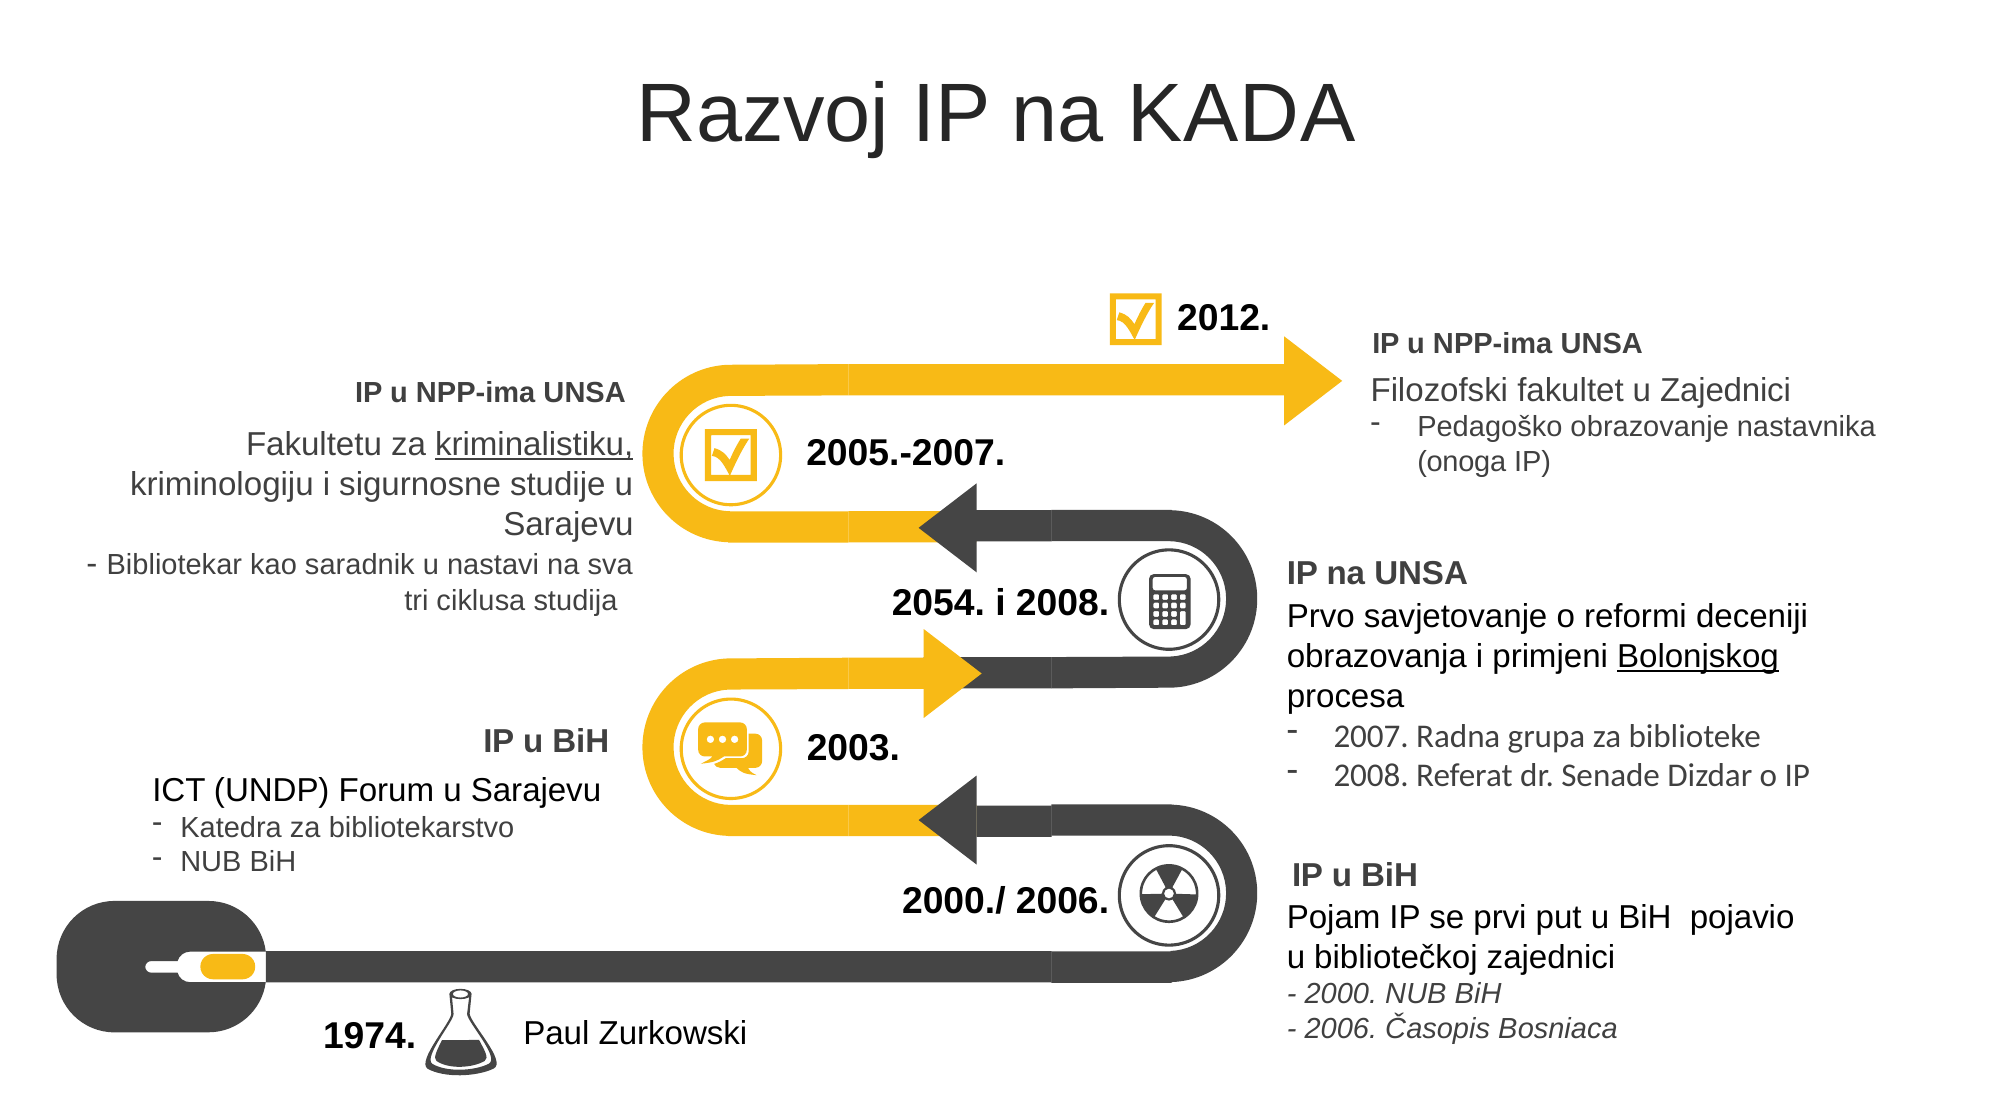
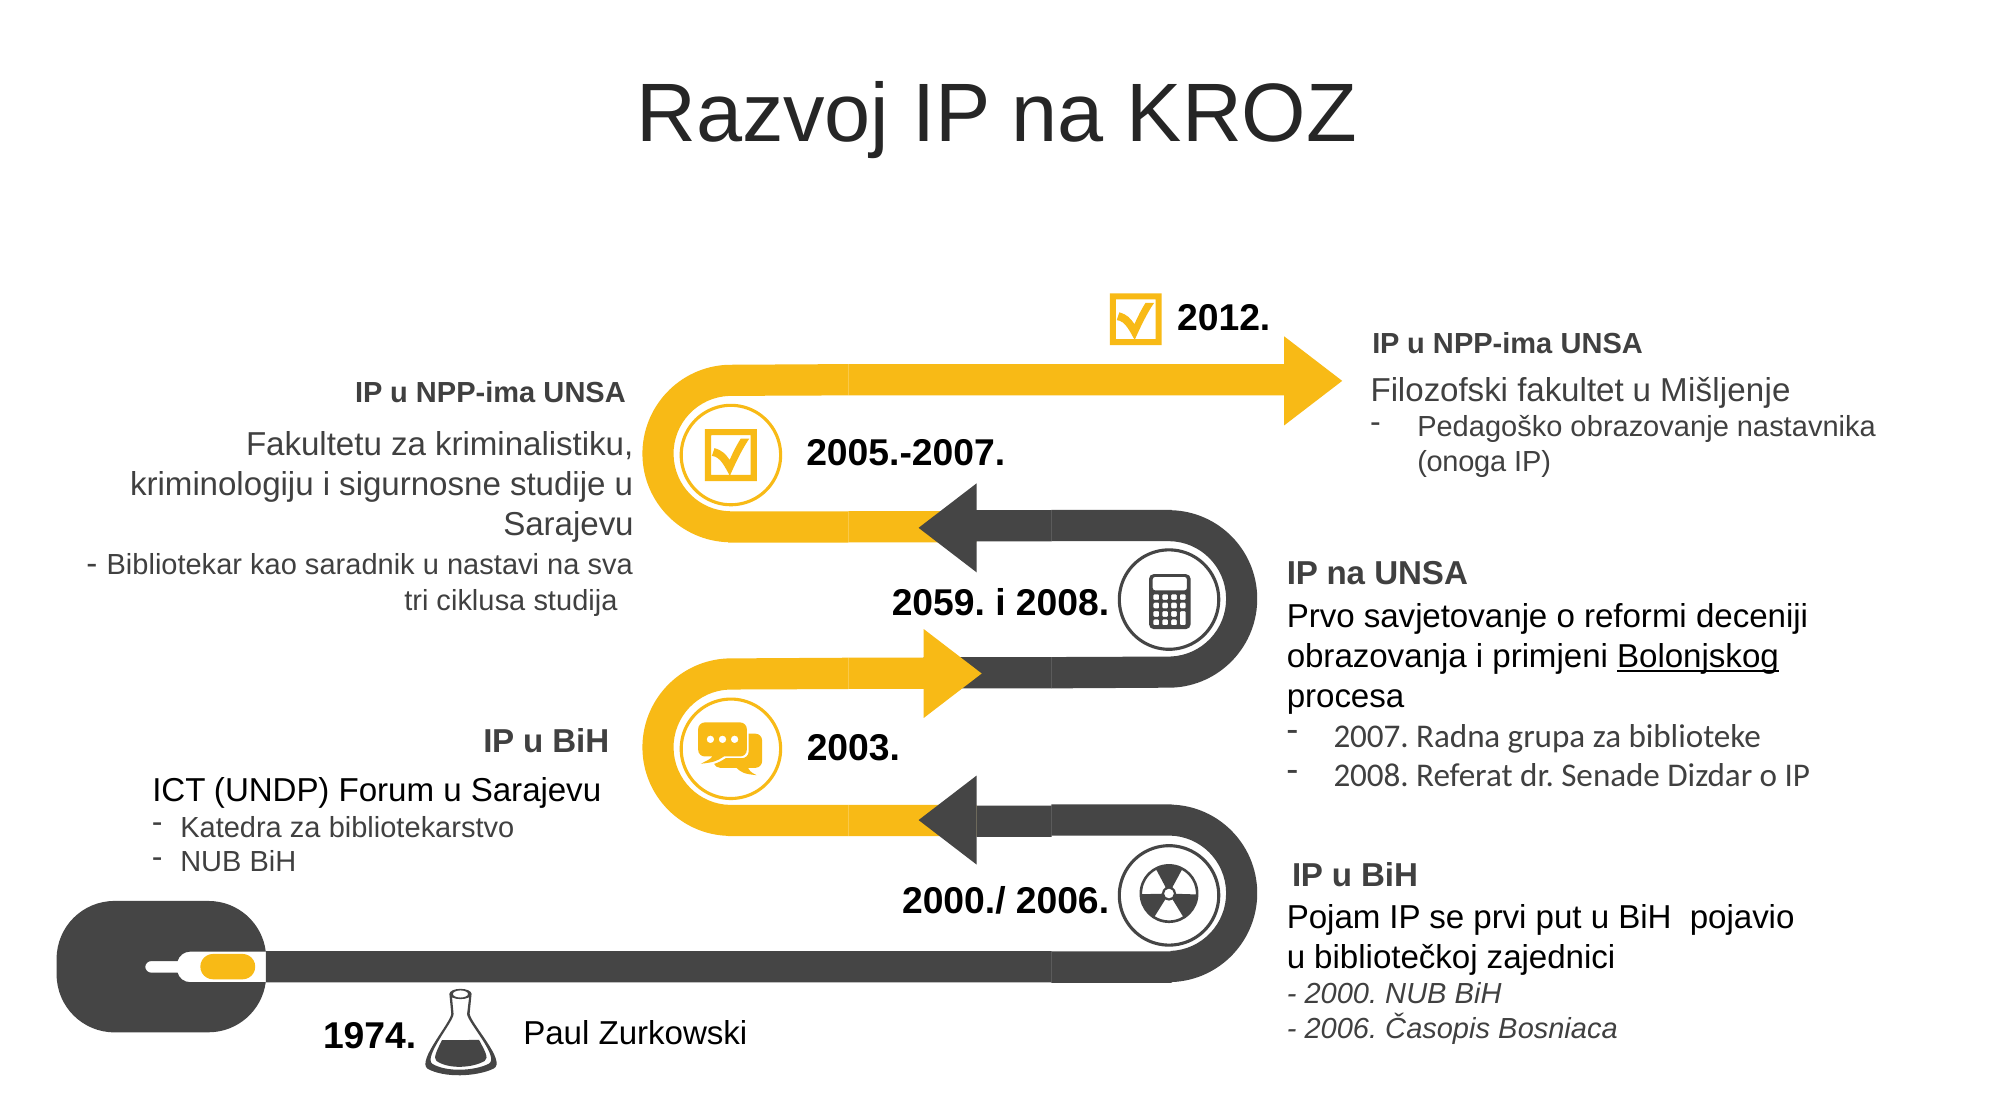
KADA: KADA -> KROZ (1242, 114)
u Zajednici: Zajednici -> Mišljenje (1725, 390)
kriminalistiku underline: present -> none (534, 445)
2054: 2054 -> 2059 (938, 603)
